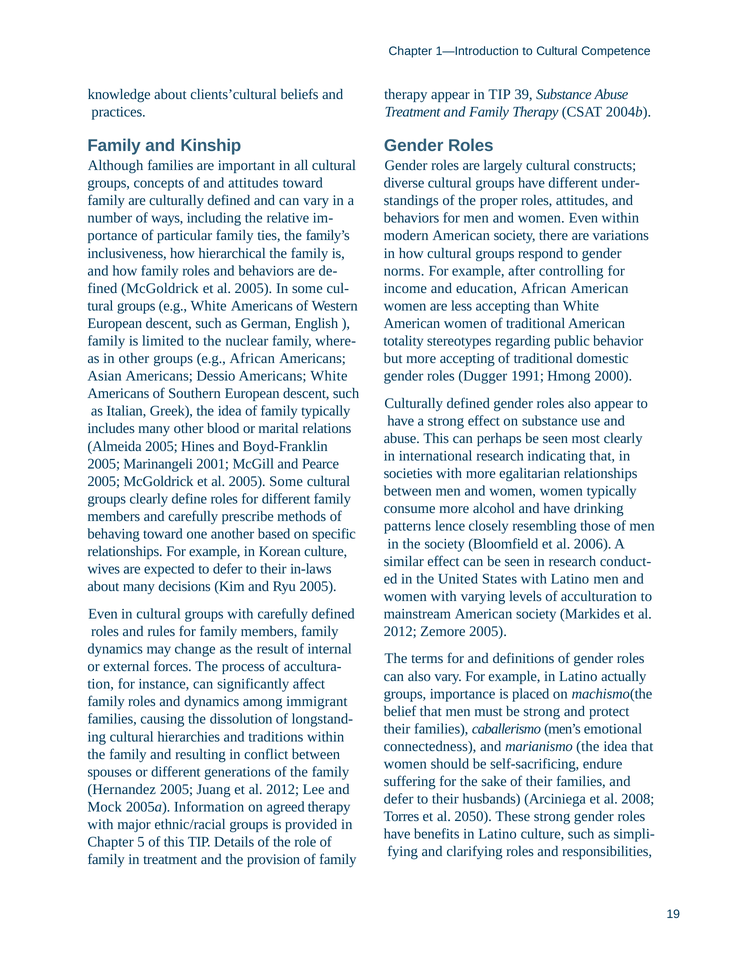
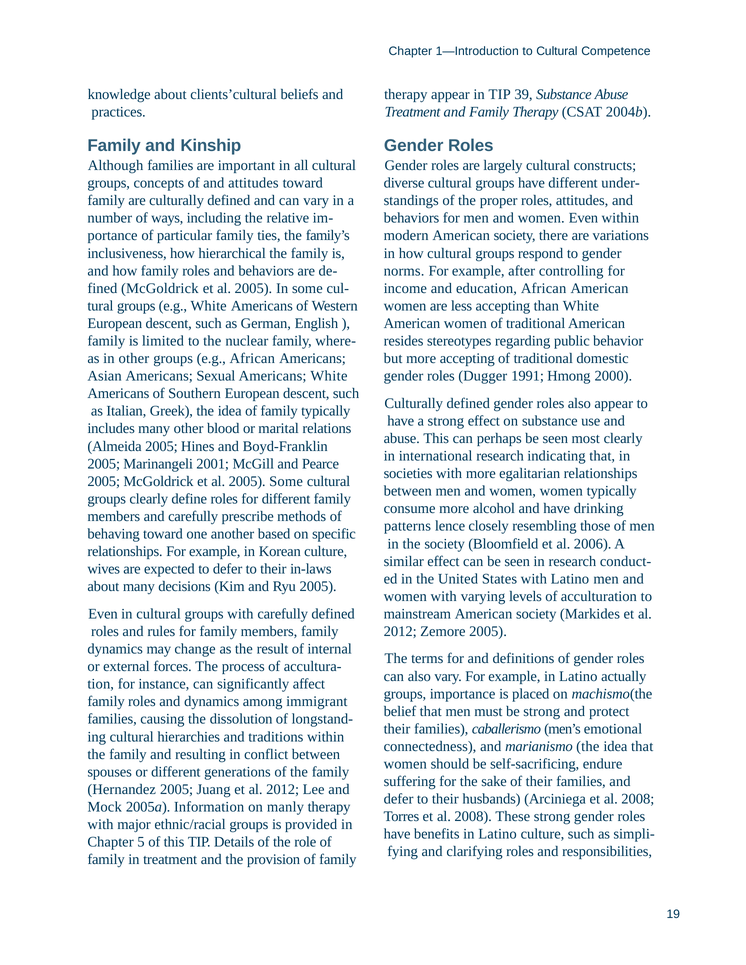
totality: totality -> resides (404, 341)
Dessio: Dessio -> Sexual (216, 376)
agreed: agreed -> manly (286, 807)
Torres et al 2050: 2050 -> 2008 (473, 817)
